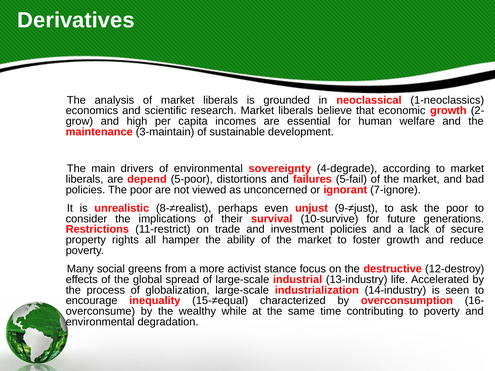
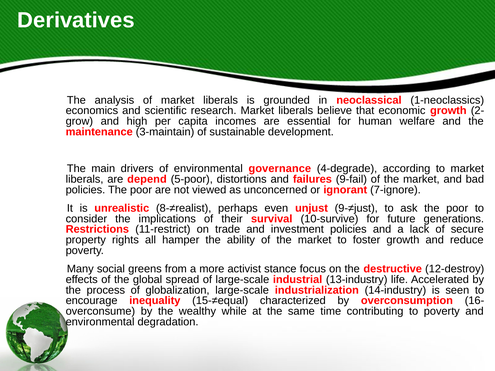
sovereignty: sovereignty -> governance (280, 169)
5-fail: 5-fail -> 9-fail (351, 179)
